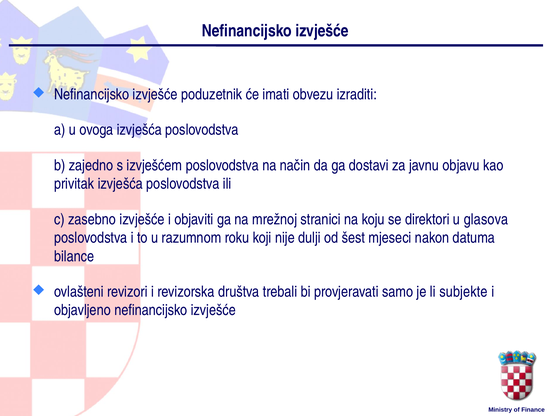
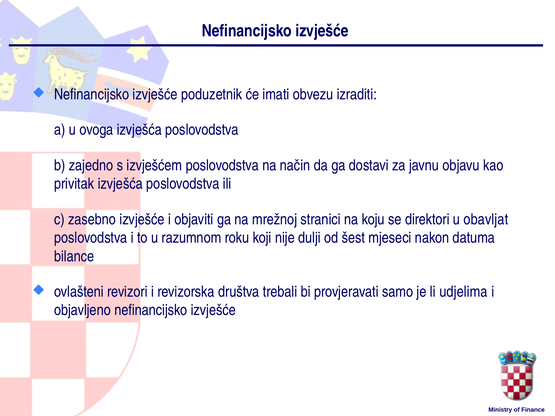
glasova: glasova -> obavljat (486, 219)
subjekte: subjekte -> udjelima (463, 292)
